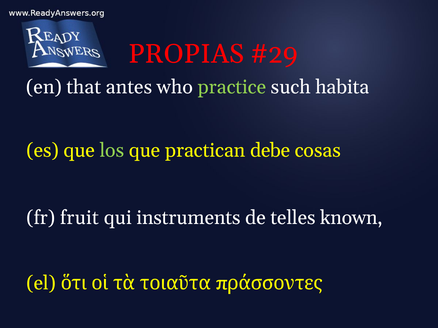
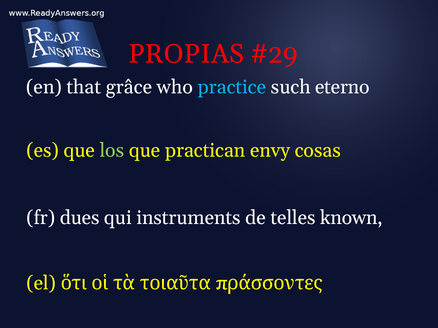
antes: antes -> grâce (129, 87)
practice colour: light green -> light blue (232, 87)
habita: habita -> eterno (342, 87)
debe: debe -> envy (270, 151)
fruit: fruit -> dues (80, 218)
